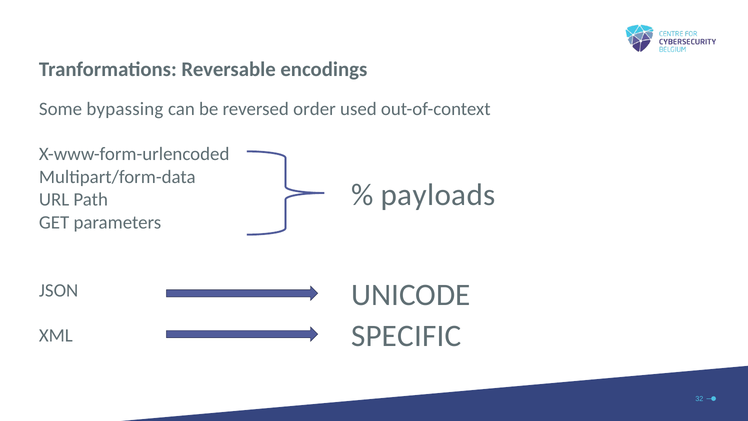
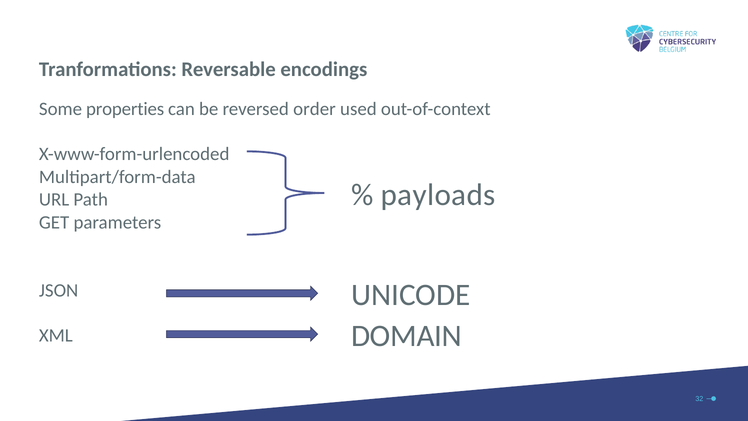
bypassing: bypassing -> properties (125, 109)
SPECIFIC: SPECIFIC -> DOMAIN (406, 336)
